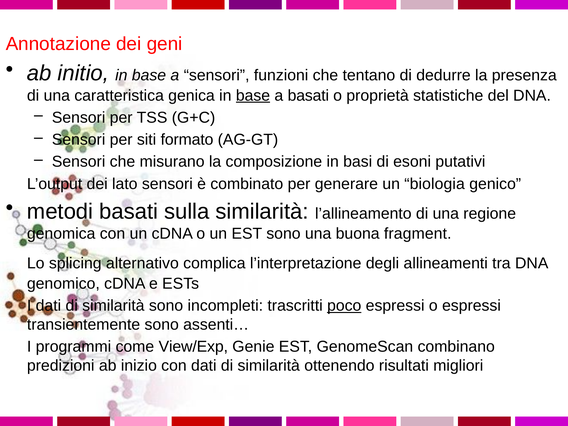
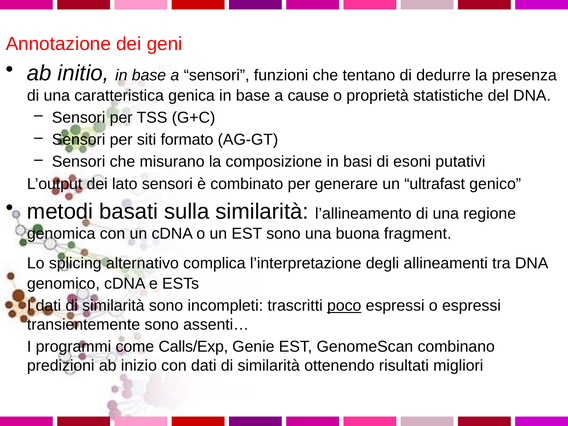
base underline: present -> none (253, 95)
a basati: basati -> cause (308, 95)
biologia: biologia -> ultrafast (435, 184)
View/Exp: View/Exp -> Calls/Exp (193, 347)
